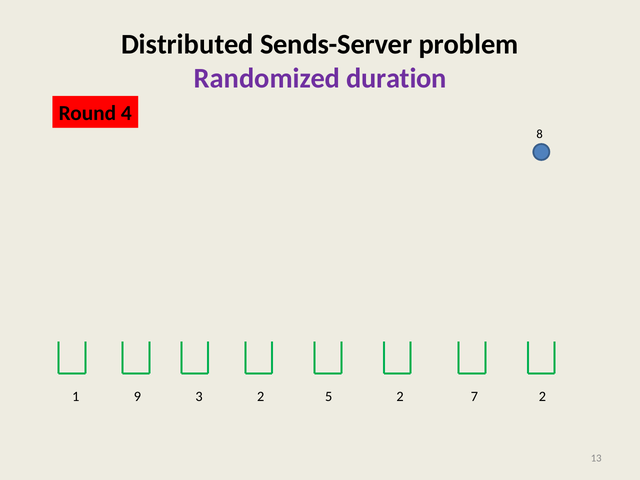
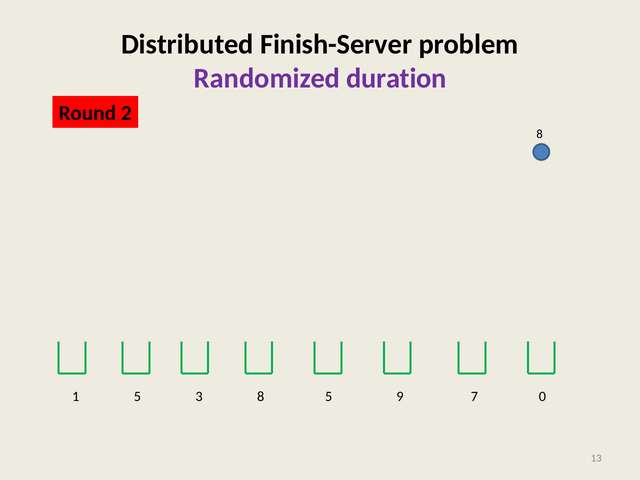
Sends-Server: Sends-Server -> Finish-Server (336, 44)
4: 4 -> 2 (126, 113)
1 9: 9 -> 5 (137, 397)
3 2: 2 -> 8 (261, 397)
5 2: 2 -> 9 (400, 397)
7 2: 2 -> 0 (542, 397)
